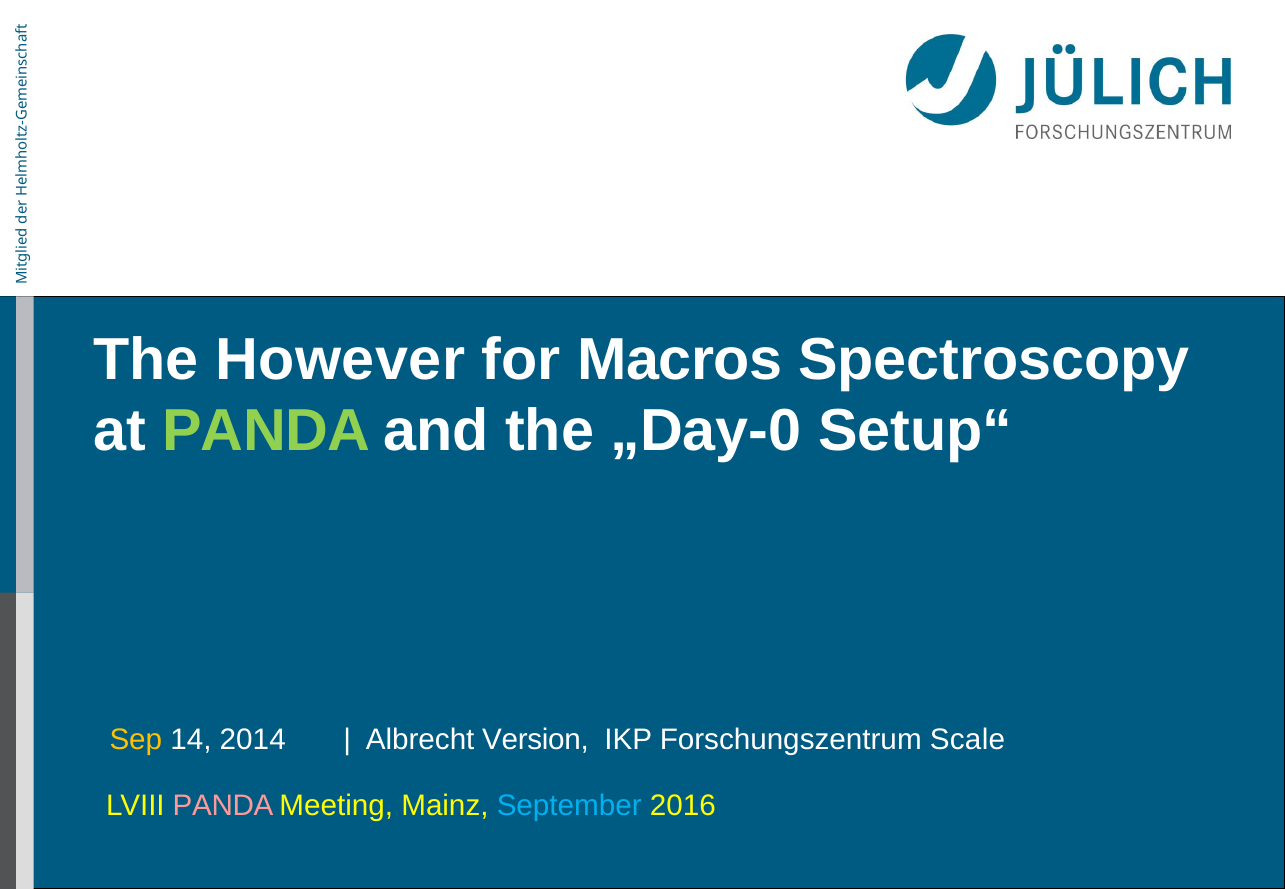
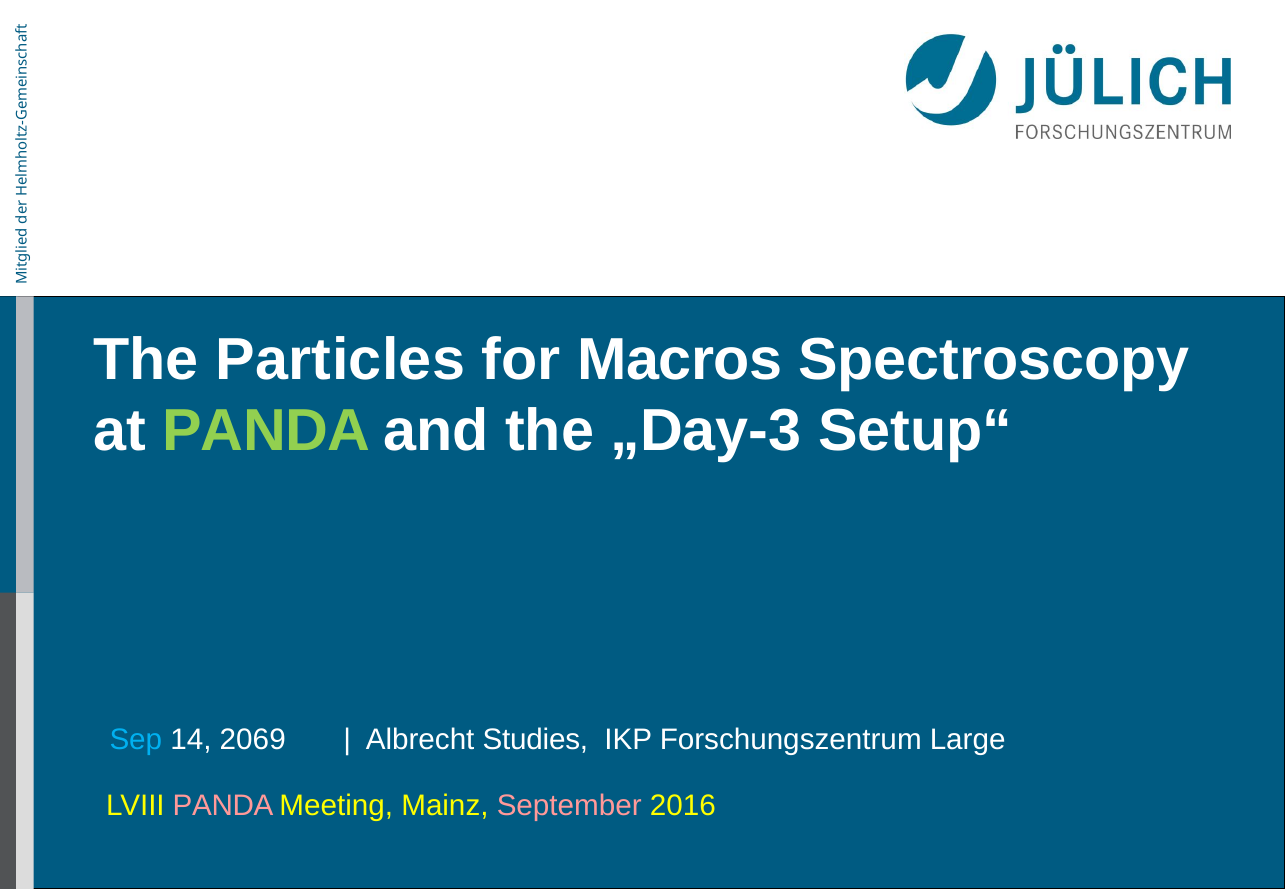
However: However -> Particles (340, 360)
„Day-0: „Day-0 -> „Day-3 (706, 432)
Sep colour: yellow -> light blue (136, 740)
2014: 2014 -> 2069 (253, 740)
Version: Version -> Studies (535, 740)
Scale: Scale -> Large (968, 740)
September colour: light blue -> pink (569, 807)
